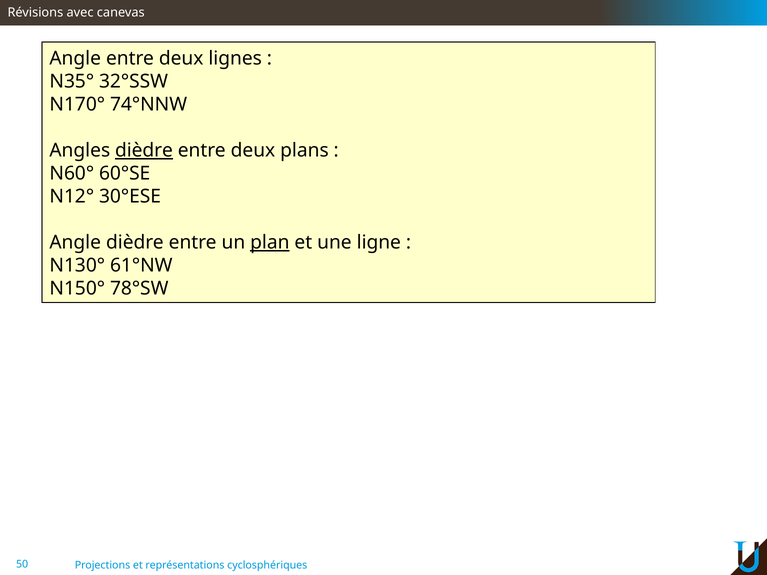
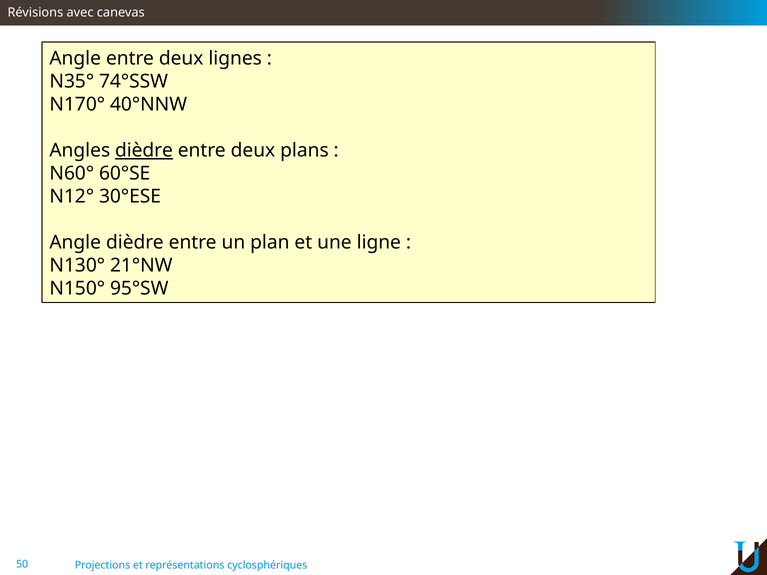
32°SSW: 32°SSW -> 74°SSW (134, 82)
74°NNW: 74°NNW -> 40°NNW (149, 105)
plan underline: present -> none (270, 243)
61°NW: 61°NW -> 21°NW (141, 266)
78°SW: 78°SW -> 95°SW (139, 289)
